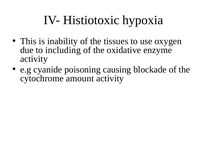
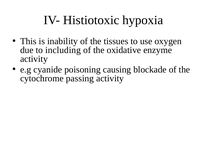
amount: amount -> passing (80, 78)
